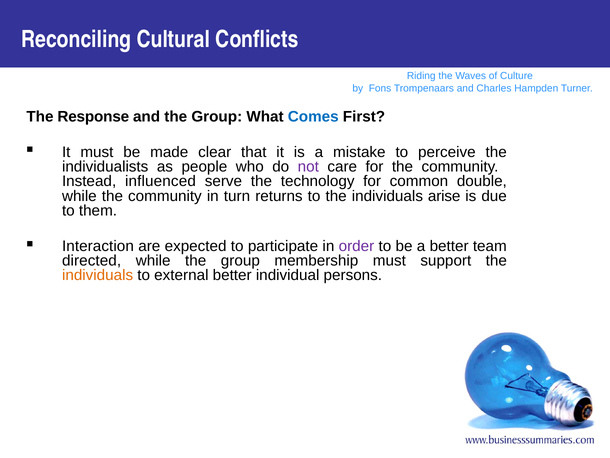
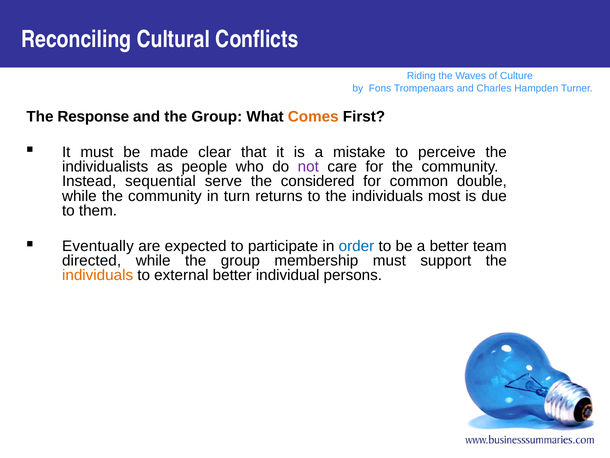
Comes colour: blue -> orange (313, 116)
influenced: influenced -> sequential (160, 181)
technology: technology -> considered (318, 181)
arise: arise -> most (444, 196)
Interaction: Interaction -> Eventually (98, 246)
order colour: purple -> blue (356, 246)
